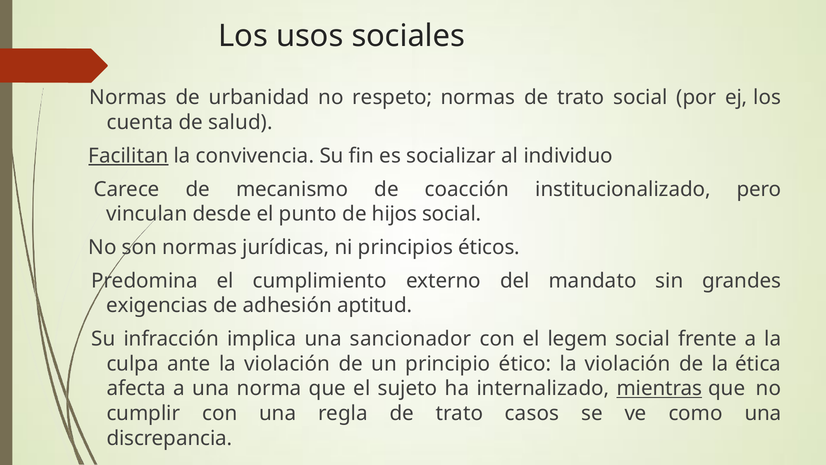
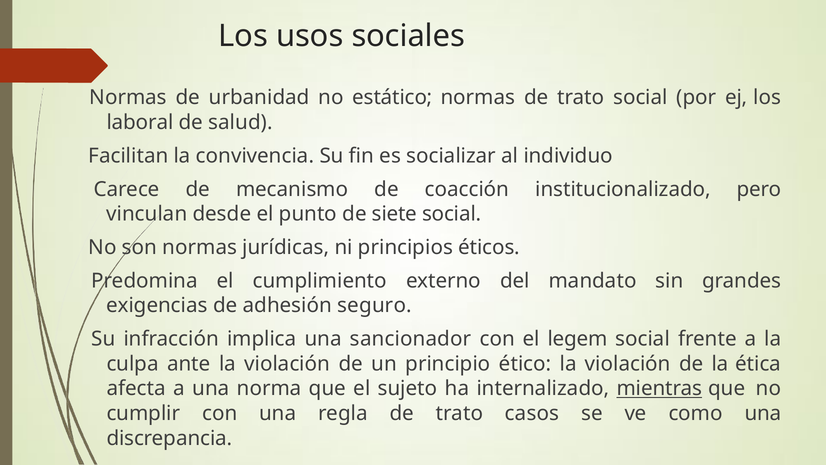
respeto: respeto -> estático (392, 98)
cuenta: cuenta -> laboral (140, 122)
Facilitan underline: present -> none (128, 156)
hijos: hijos -> siete (394, 214)
aptitud: aptitud -> seguro (375, 305)
